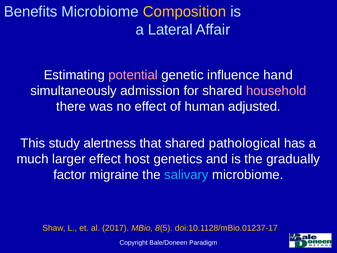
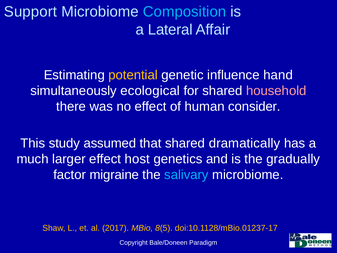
Benefits: Benefits -> Support (31, 12)
Composition colour: yellow -> light blue (185, 12)
potential colour: pink -> yellow (133, 75)
admission: admission -> ecological (150, 91)
adjusted: adjusted -> consider (254, 107)
alertness: alertness -> assumed (110, 143)
pathological: pathological -> dramatically (245, 143)
